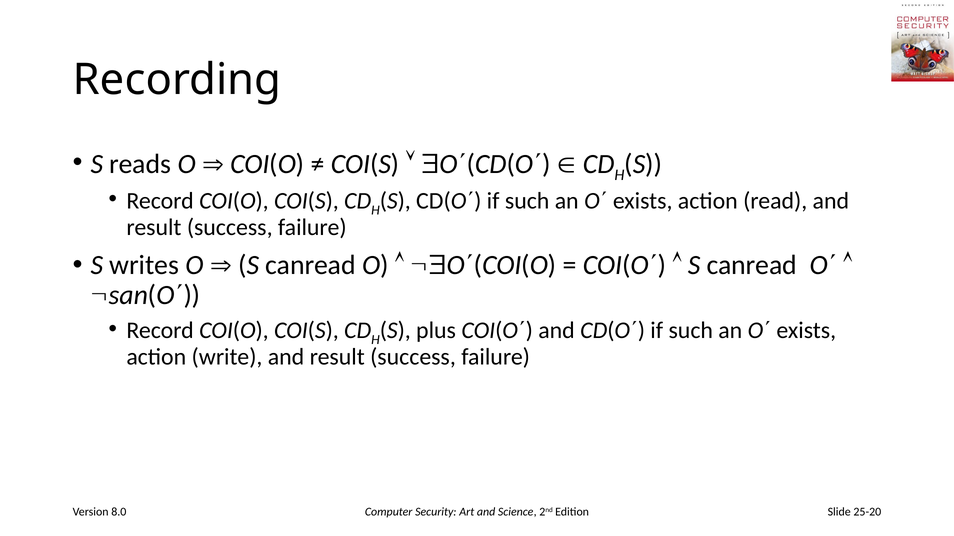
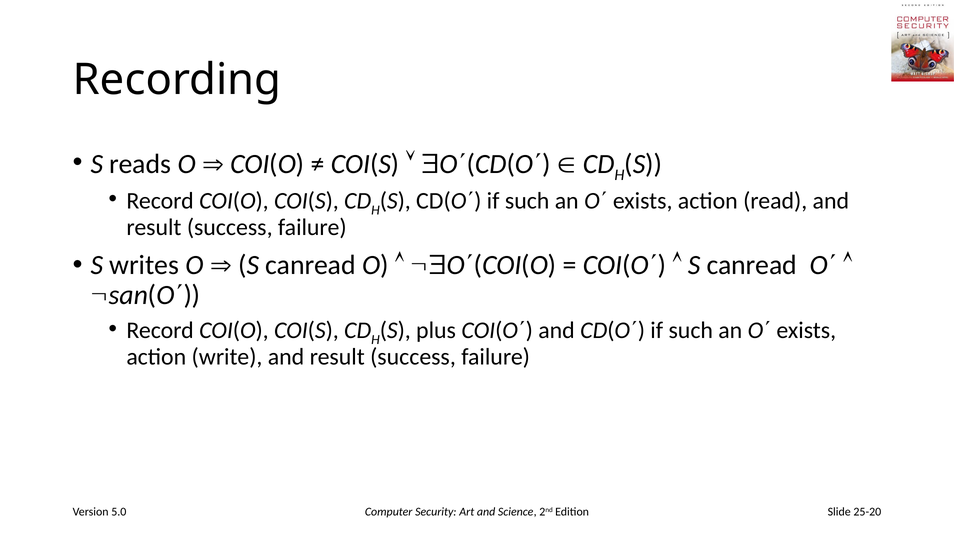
8.0: 8.0 -> 5.0 (119, 512)
